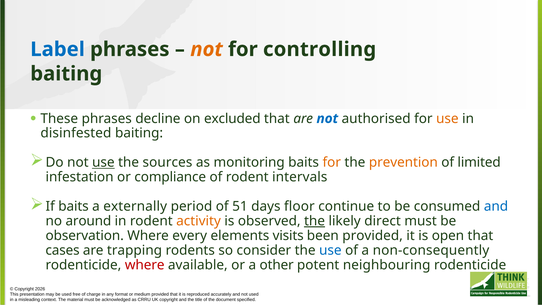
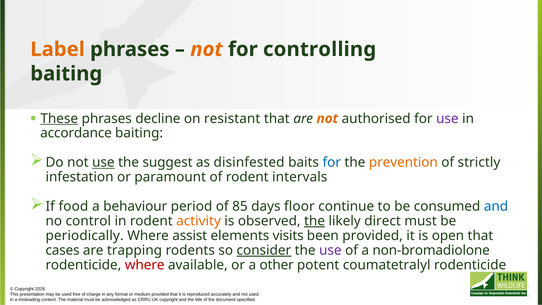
Label colour: blue -> orange (58, 49)
These underline: none -> present (59, 118)
excluded: excluded -> resistant (232, 118)
not colour: blue -> orange (327, 118)
use colour: orange -> purple (447, 118)
disinfested: disinfested -> accordance (76, 133)
sources: sources -> suggest (168, 162)
monitoring: monitoring -> disinfested (249, 162)
for colour: orange -> blue (332, 162)
limited: limited -> strictly (479, 162)
compliance: compliance -> paramount (170, 177)
If baits: baits -> food (73, 206)
externally: externally -> behaviour (135, 206)
51: 51 -> 85 (240, 206)
around: around -> control (88, 221)
observation: observation -> periodically (85, 236)
every: every -> assist (190, 236)
consider underline: none -> present (264, 250)
use colour: blue -> purple (330, 250)
non-consequently: non-consequently -> non-bromadiolone (431, 250)
neighbouring: neighbouring -> coumatetralyl (387, 265)
